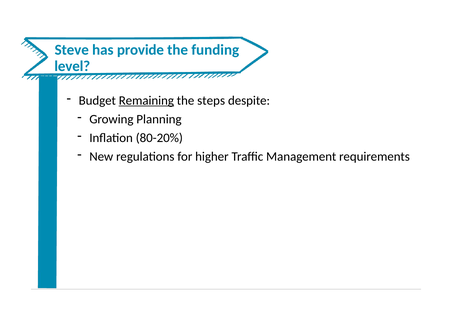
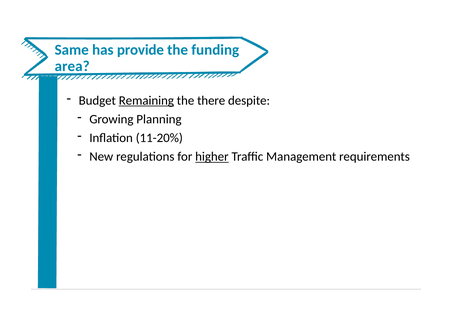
Steve: Steve -> Same (72, 50)
level: level -> area (72, 66)
steps: steps -> there (211, 100)
80-20%: 80-20% -> 11-20% (159, 138)
higher underline: none -> present (212, 156)
